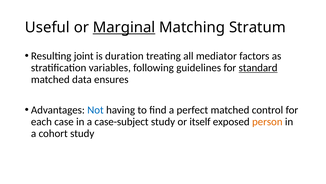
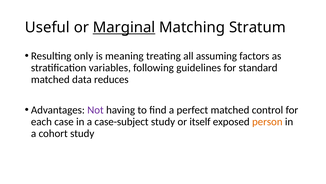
joint: joint -> only (84, 56)
duration: duration -> meaning (124, 56)
mediator: mediator -> assuming (216, 56)
standard underline: present -> none (258, 68)
ensures: ensures -> reduces (111, 79)
Not colour: blue -> purple (95, 110)
